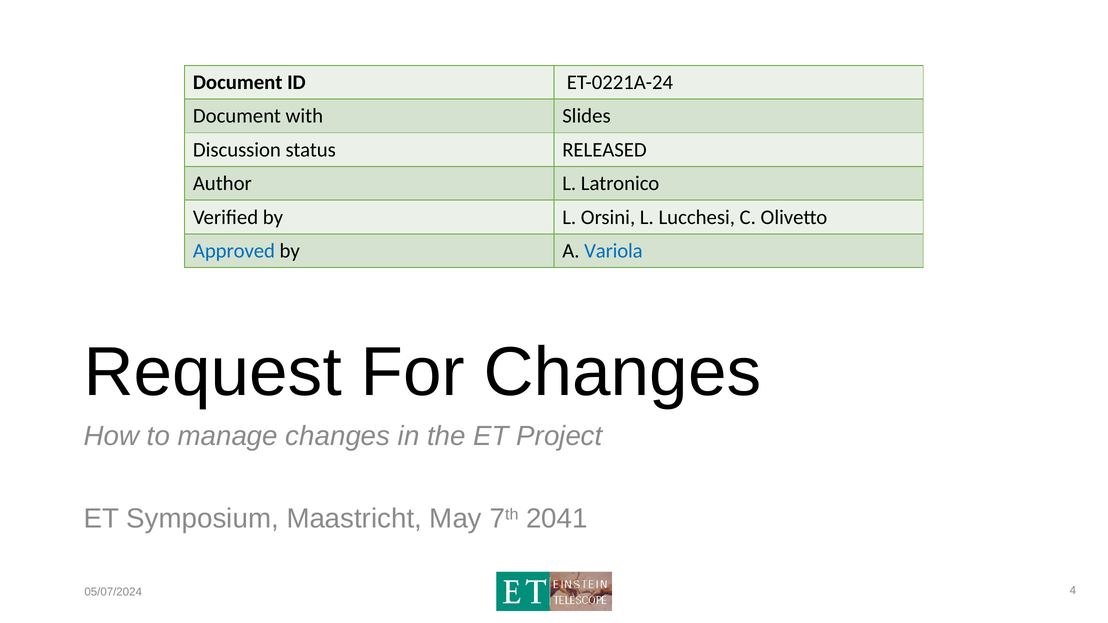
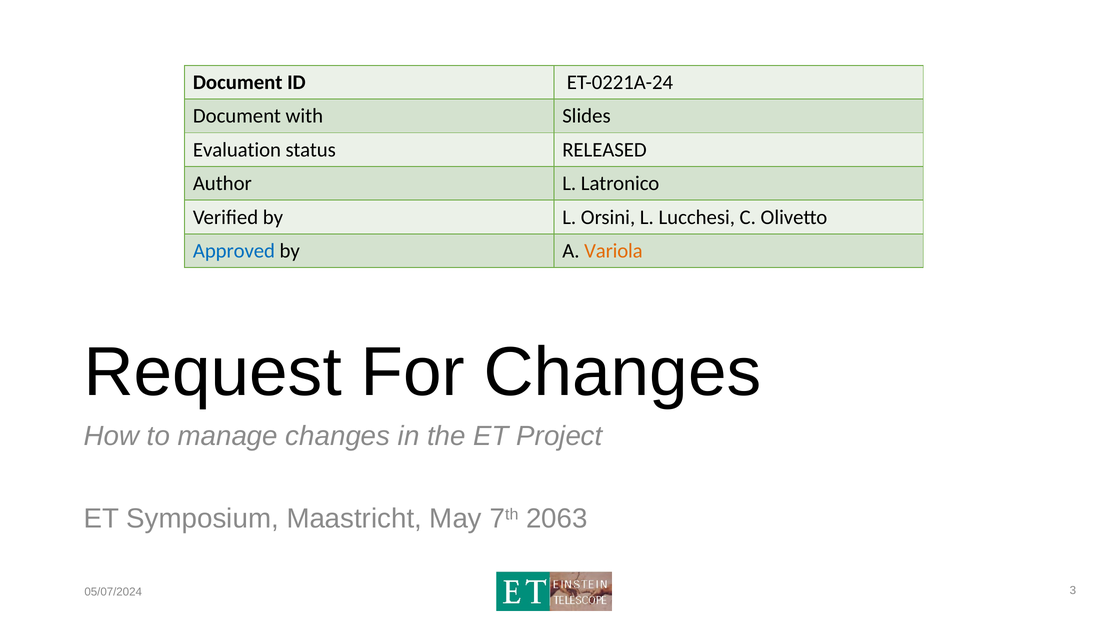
Discussion: Discussion -> Evaluation (237, 150)
Variola colour: blue -> orange (613, 251)
2041: 2041 -> 2063 (557, 519)
4: 4 -> 3 (1073, 591)
